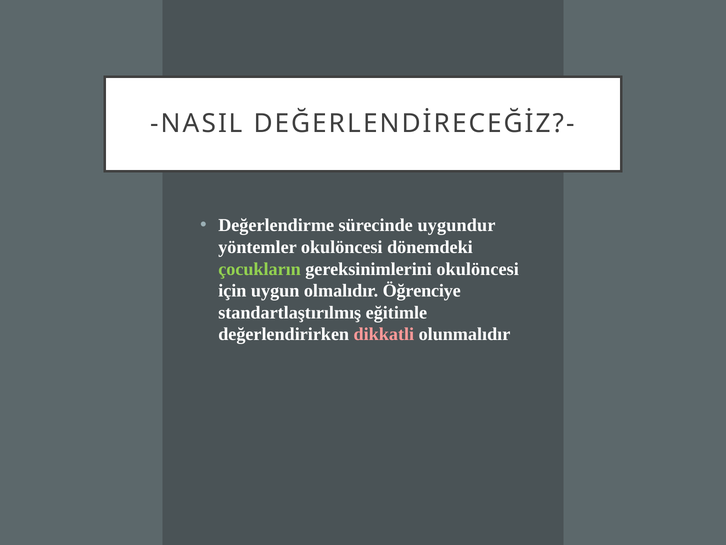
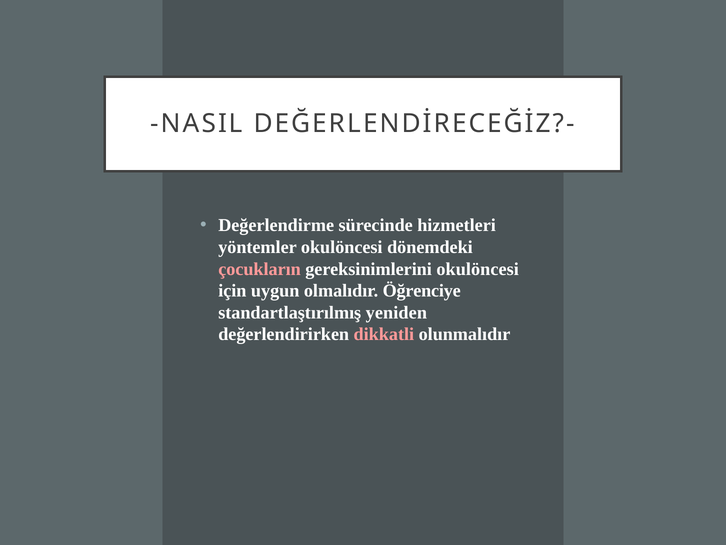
uygundur: uygundur -> hizmetleri (457, 225)
çocukların colour: light green -> pink (260, 269)
eğitimle: eğitimle -> yeniden (396, 312)
